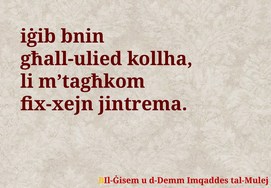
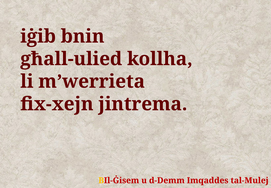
m’tagħkom: m’tagħkom -> m’werrieta (92, 81)
